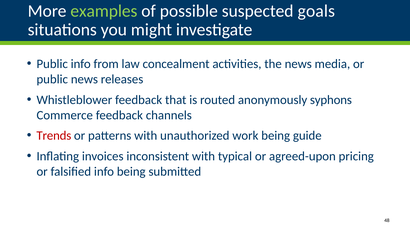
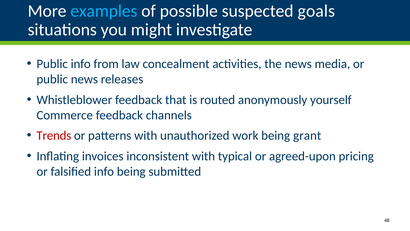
examples colour: light green -> light blue (104, 11)
syphons: syphons -> yourself (331, 100)
guide: guide -> grant (307, 136)
